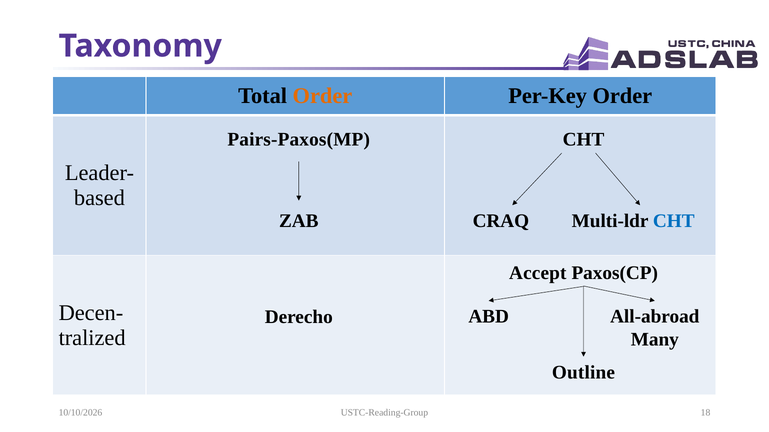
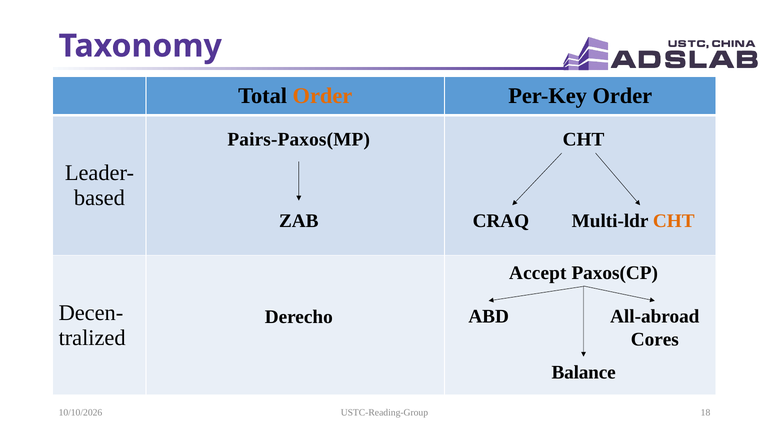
CHT colour: blue -> orange (674, 221)
Many: Many -> Cores (655, 340)
Outline: Outline -> Balance (584, 373)
